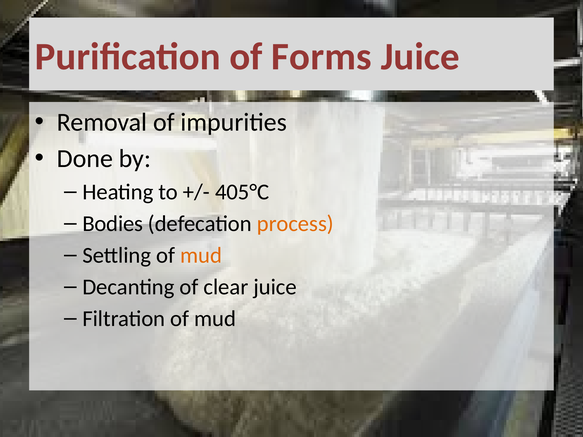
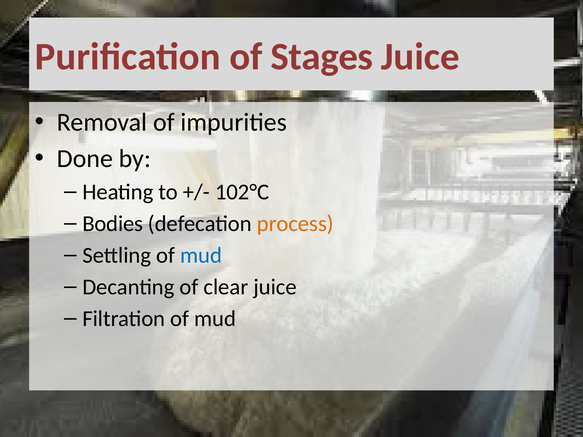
Forms: Forms -> Stages (322, 57)
405°C: 405°C -> 102°C (242, 192)
mud colour: orange -> blue (201, 255)
